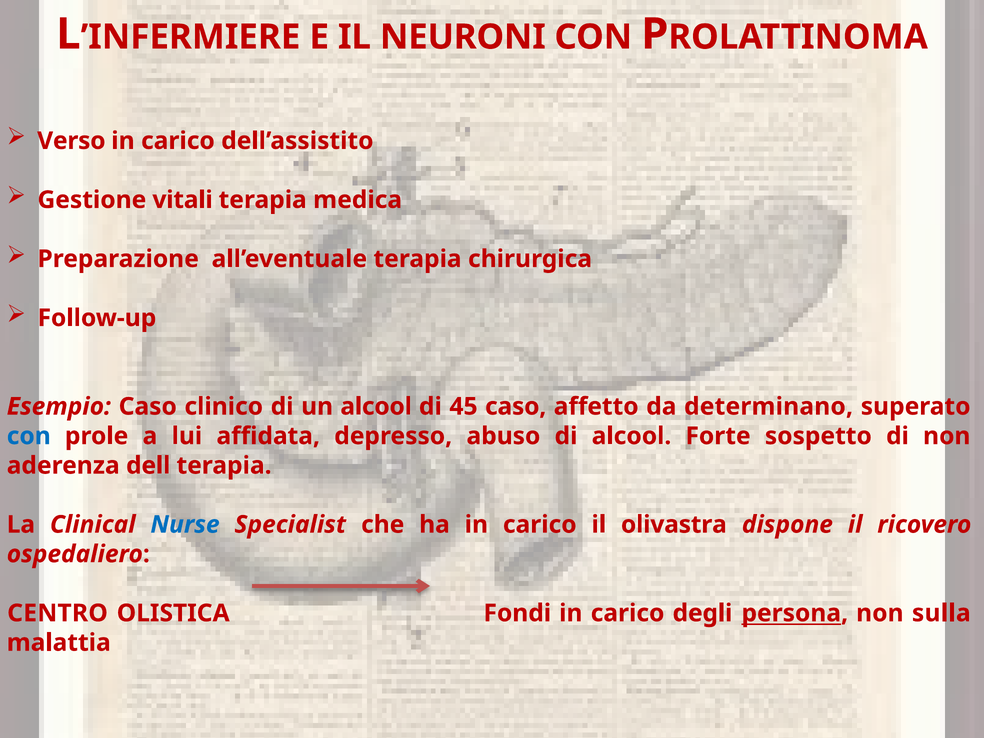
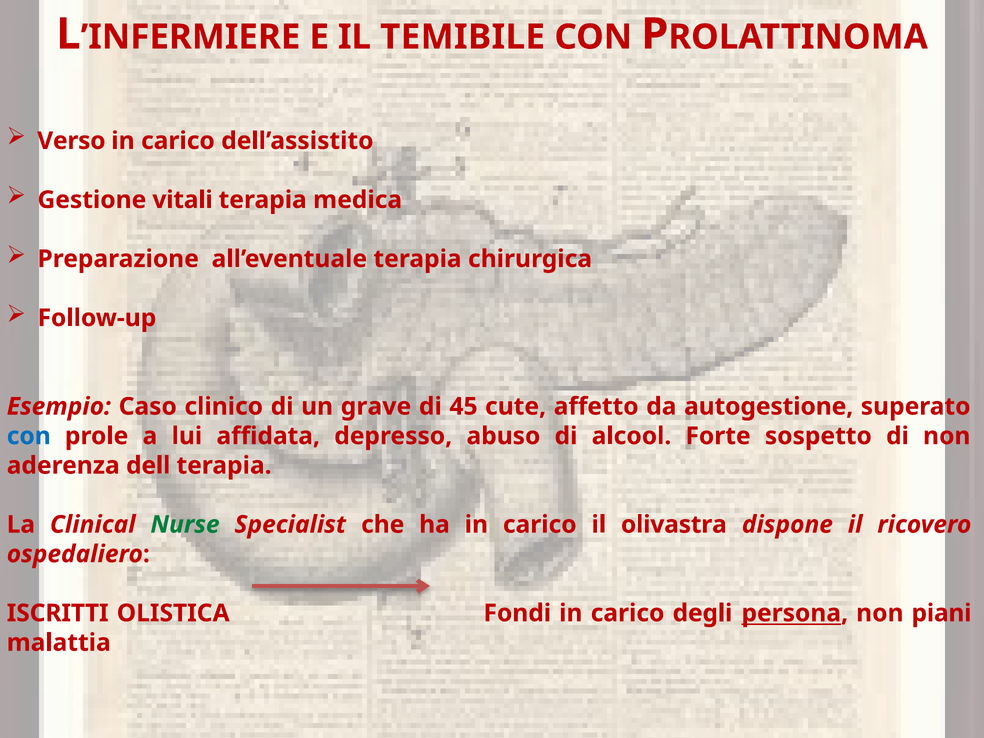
NEURONI: NEURONI -> TEMIBILE (463, 37)
un alcool: alcool -> grave (376, 407)
45 caso: caso -> cute (516, 407)
determinano: determinano -> autogestione (769, 407)
Nurse colour: blue -> green (185, 525)
CENTRO: CENTRO -> ISCRITTI (58, 613)
sulla: sulla -> piani (942, 613)
